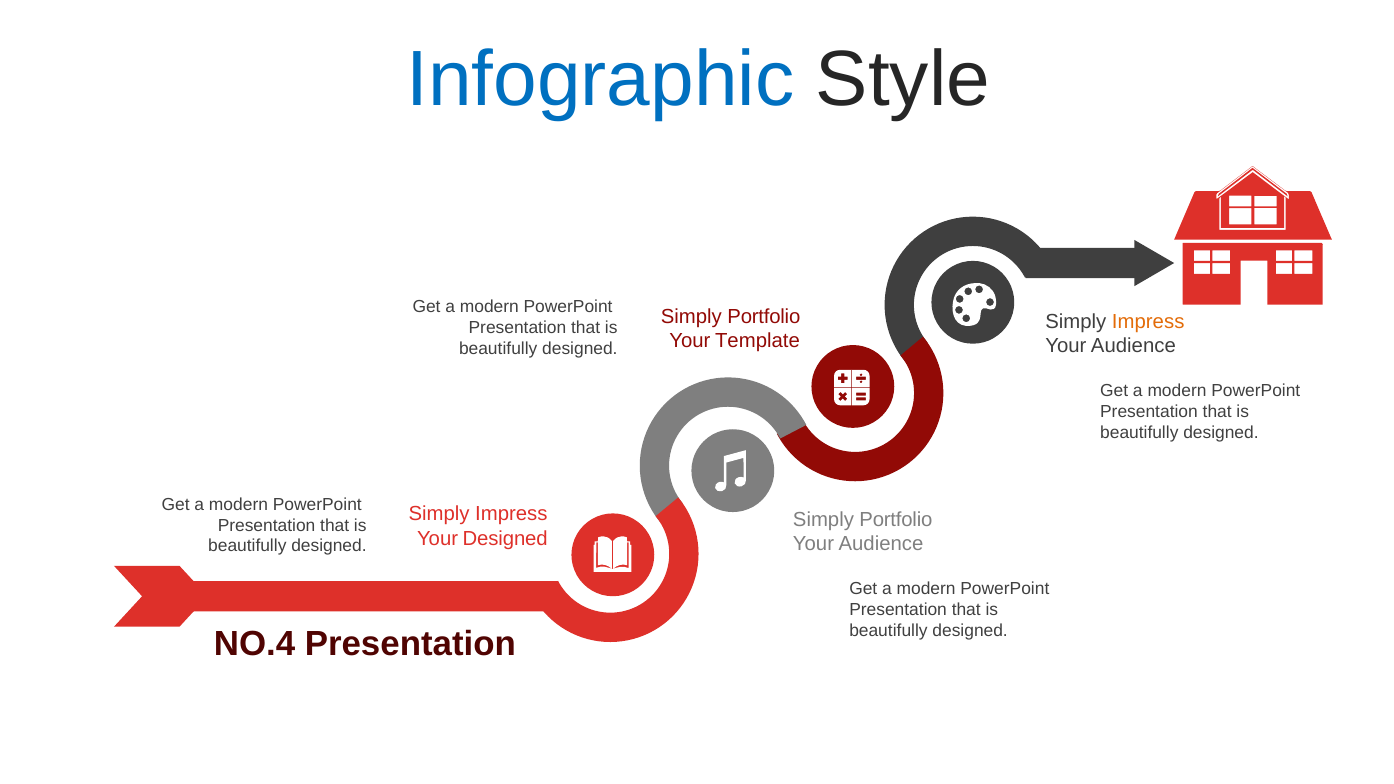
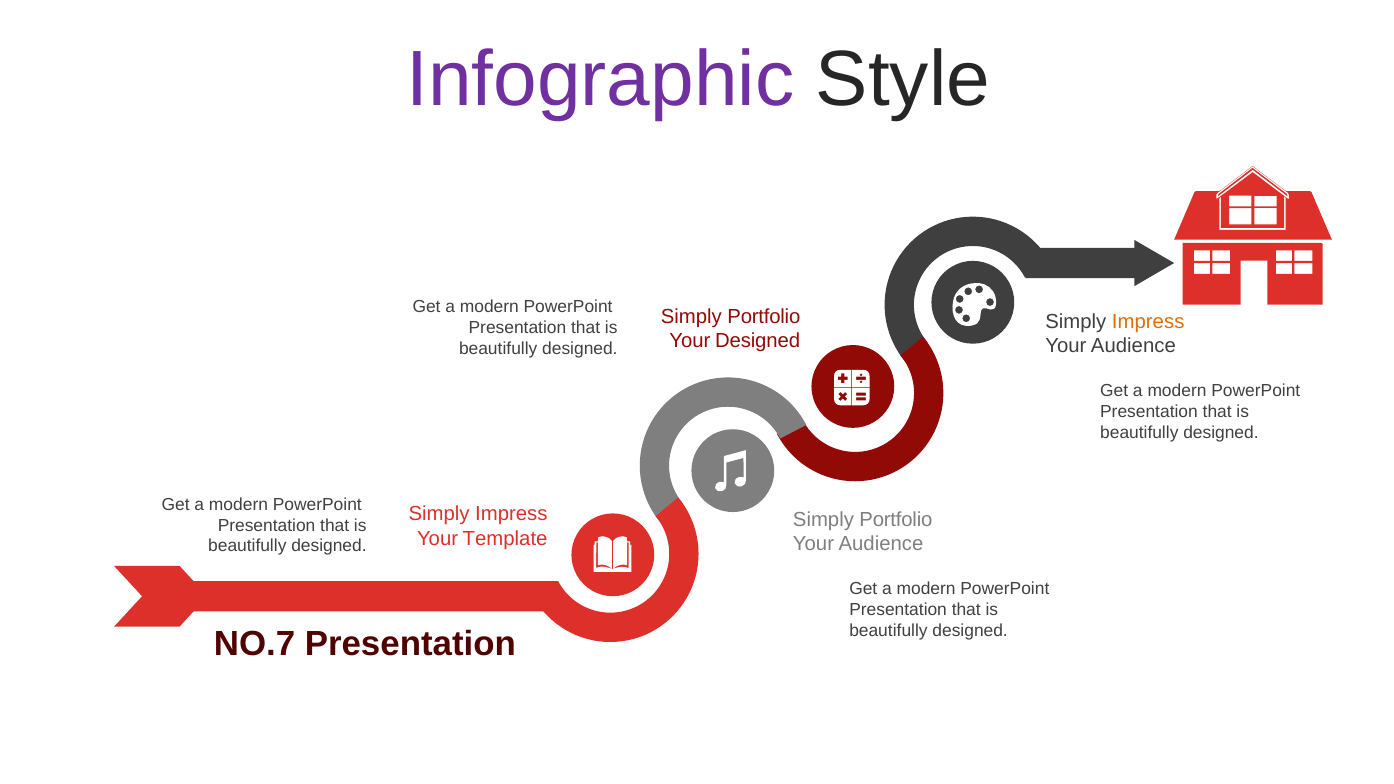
Infographic colour: blue -> purple (600, 80)
Your Template: Template -> Designed (758, 341)
Your Designed: Designed -> Template (505, 539)
NO.4: NO.4 -> NO.7 (255, 644)
